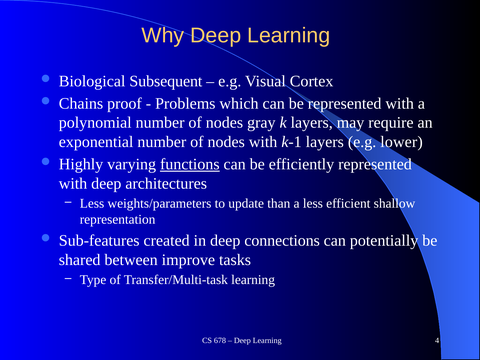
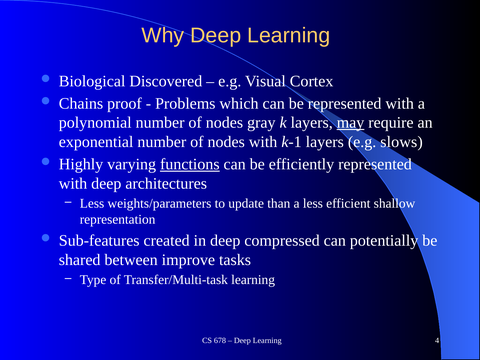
Subsequent: Subsequent -> Discovered (166, 81)
may underline: none -> present (351, 123)
lower: lower -> slows (402, 142)
connections: connections -> compressed (282, 241)
